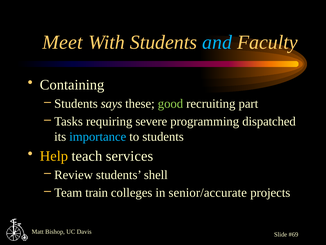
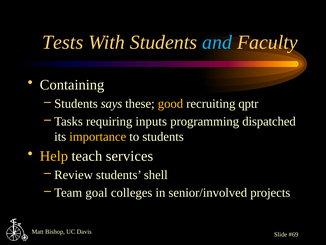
Meet: Meet -> Tests (63, 42)
good colour: light green -> yellow (170, 103)
part: part -> qptr (248, 103)
severe: severe -> inputs (151, 121)
importance colour: light blue -> yellow (98, 136)
train: train -> goal (96, 192)
senior/accurate: senior/accurate -> senior/involved (208, 192)
